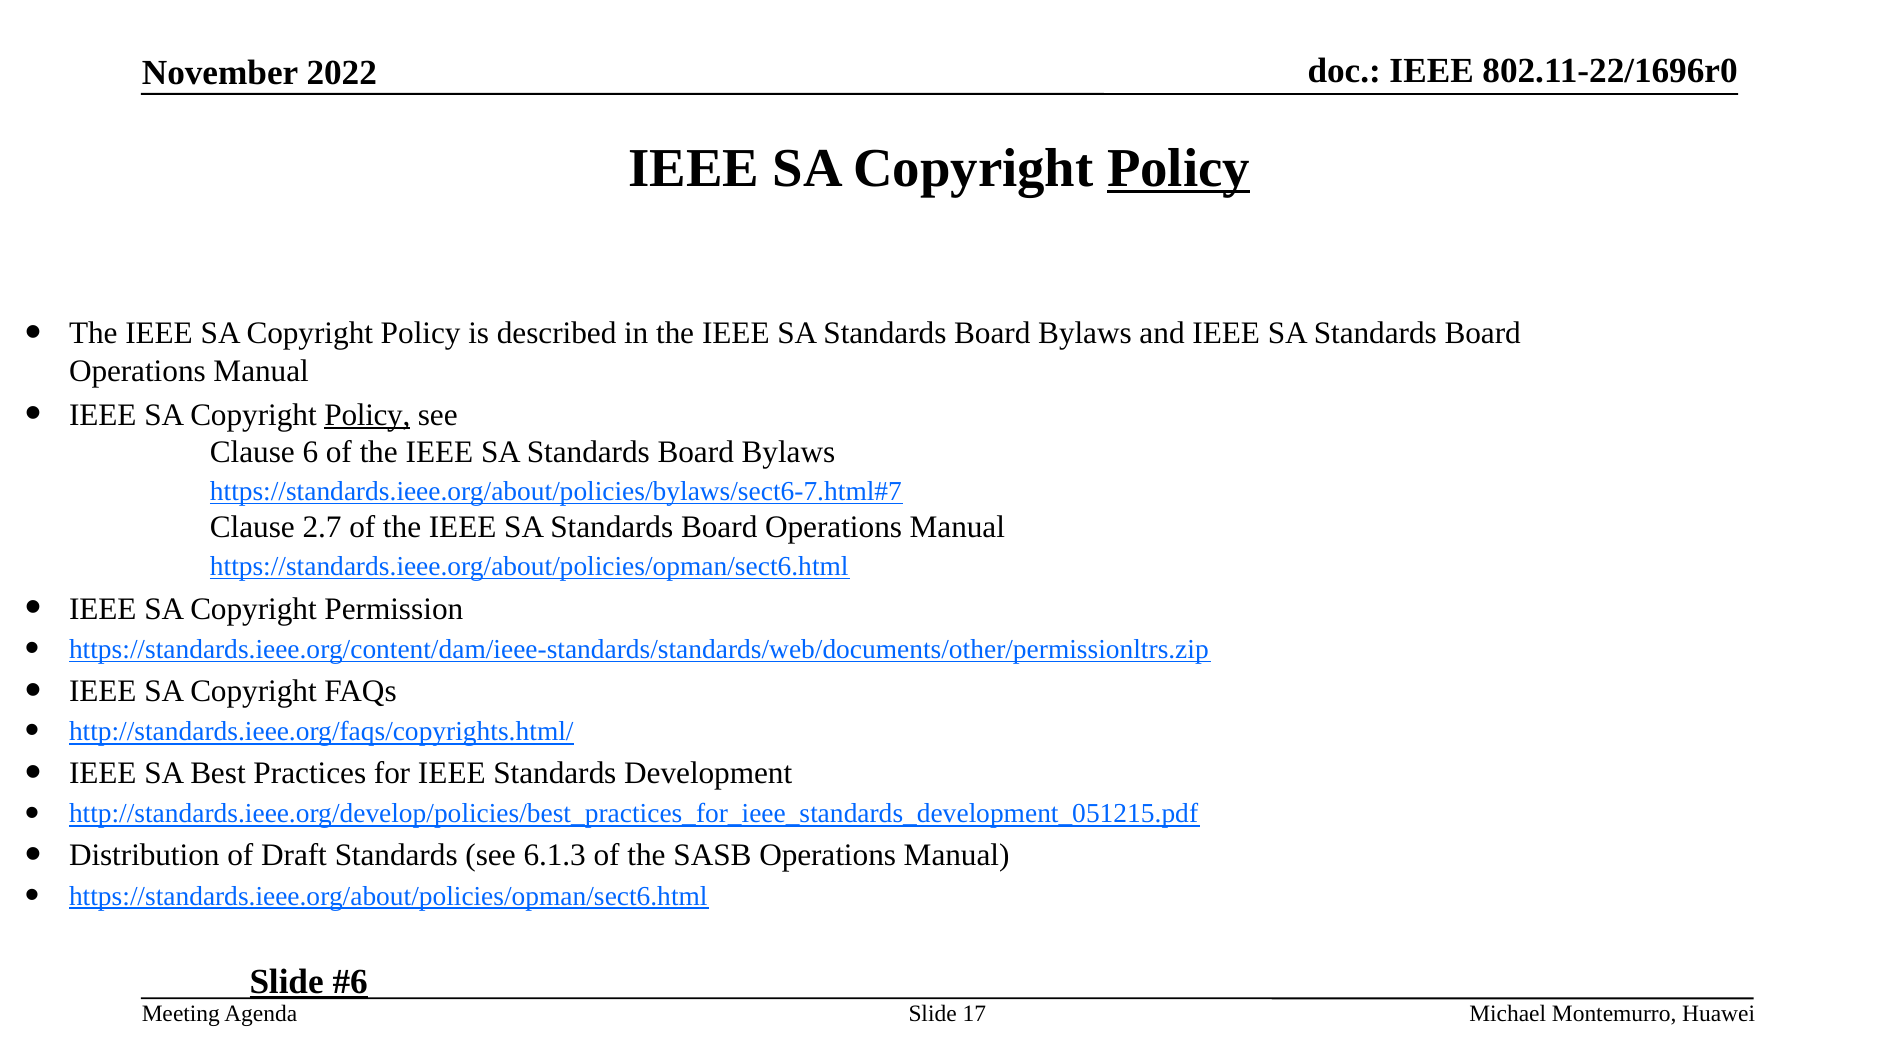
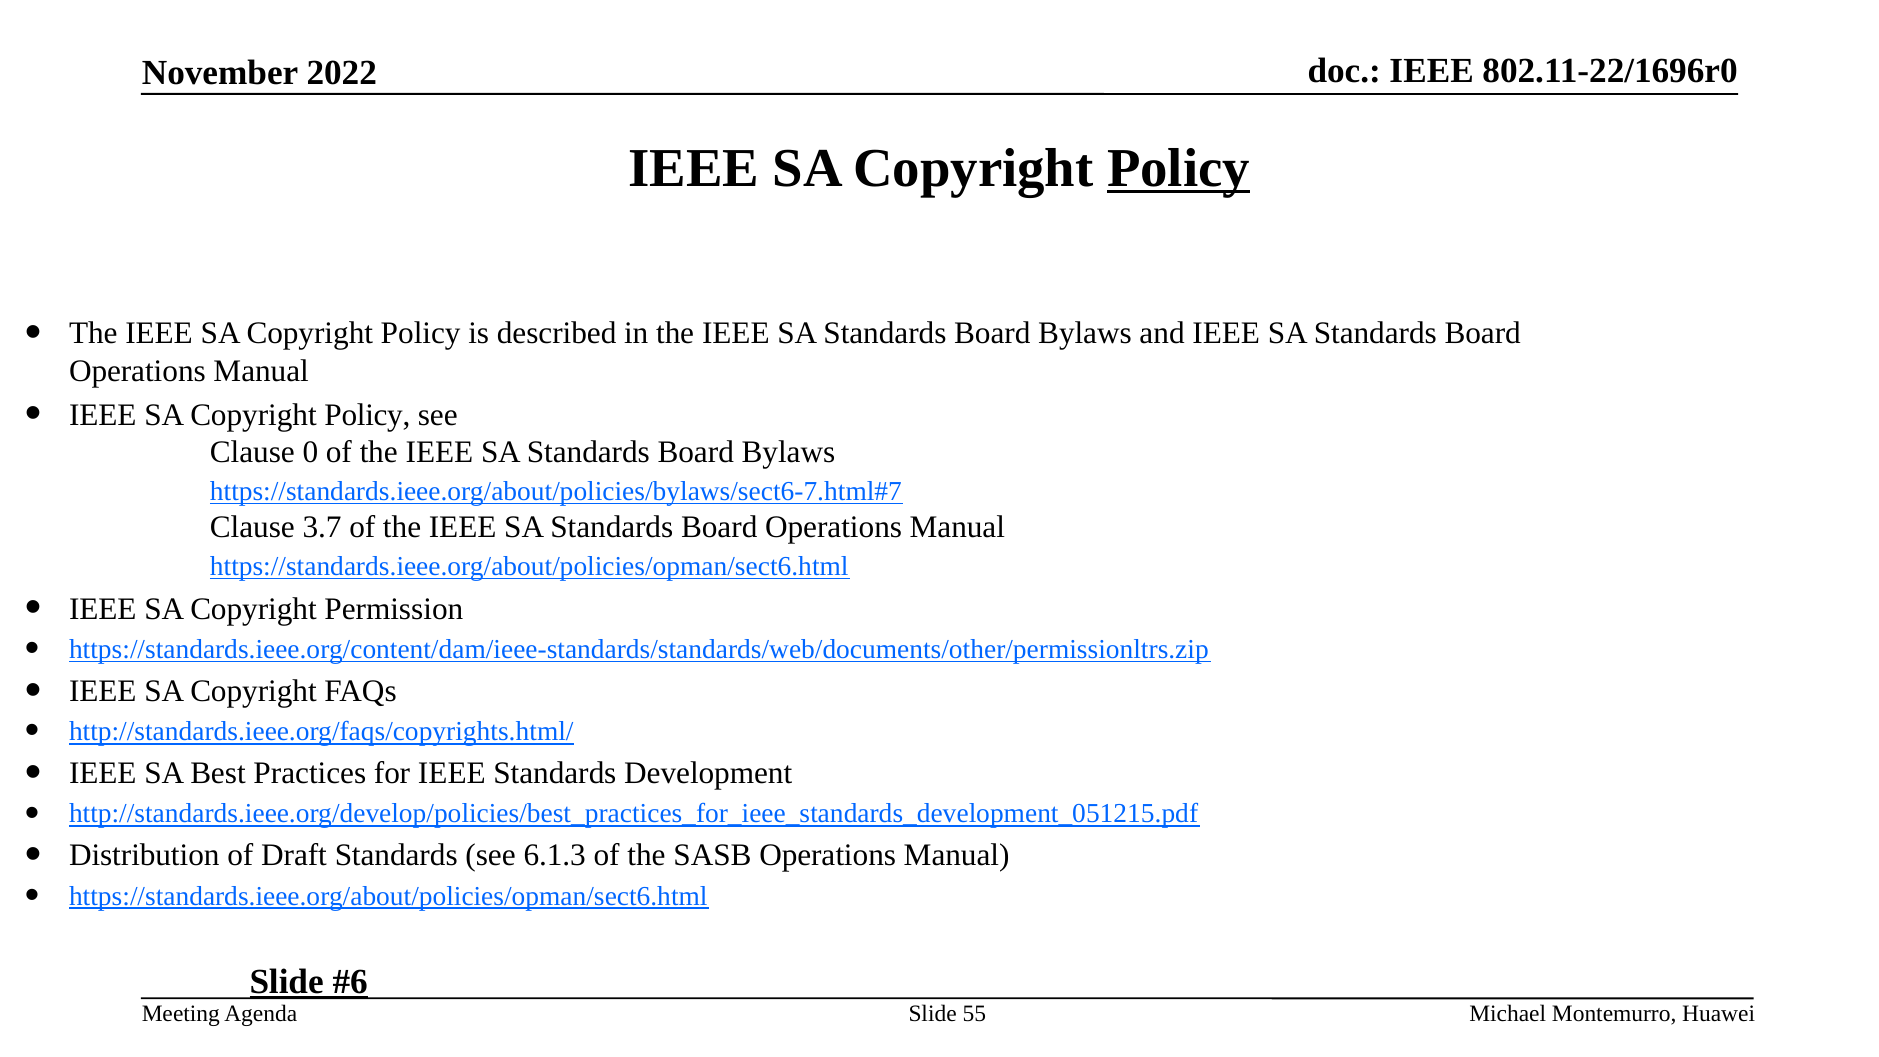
Policy underline: present -> none (367, 415)
6: 6 -> 0 (310, 452)
2.7: 2.7 -> 3.7 (322, 527)
17: 17 -> 55 (974, 1014)
